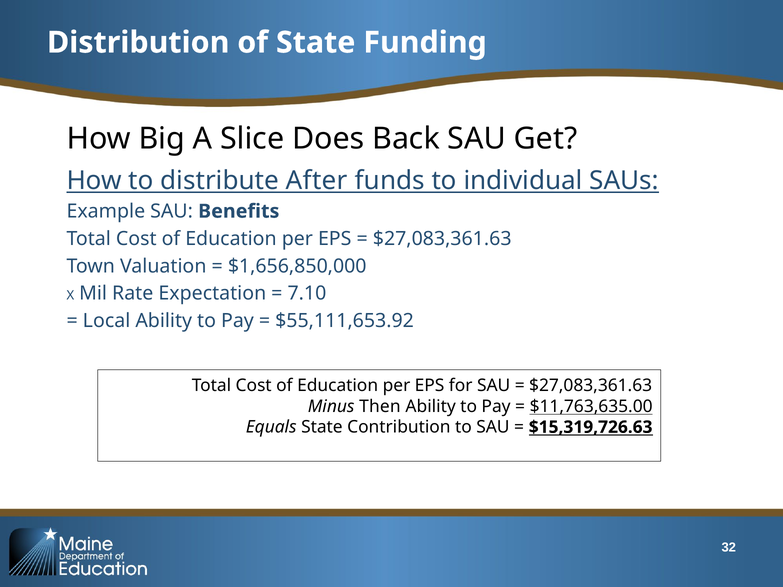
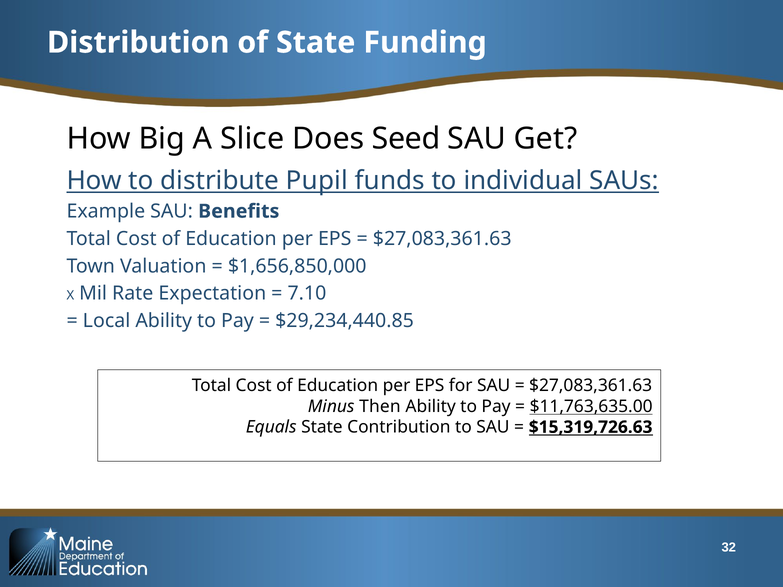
Back: Back -> Seed (406, 139)
After: After -> Pupil (317, 181)
$55,111,653.92: $55,111,653.92 -> $29,234,440.85 (345, 321)
